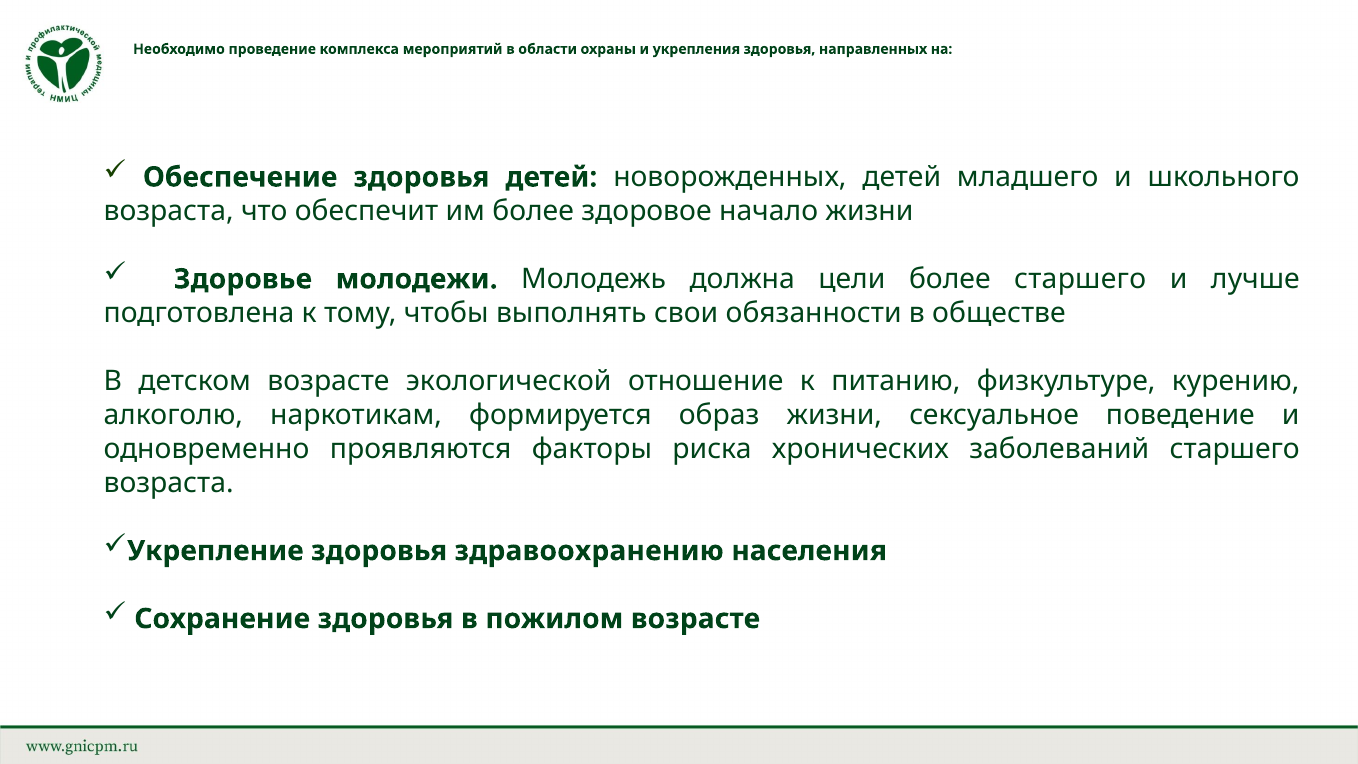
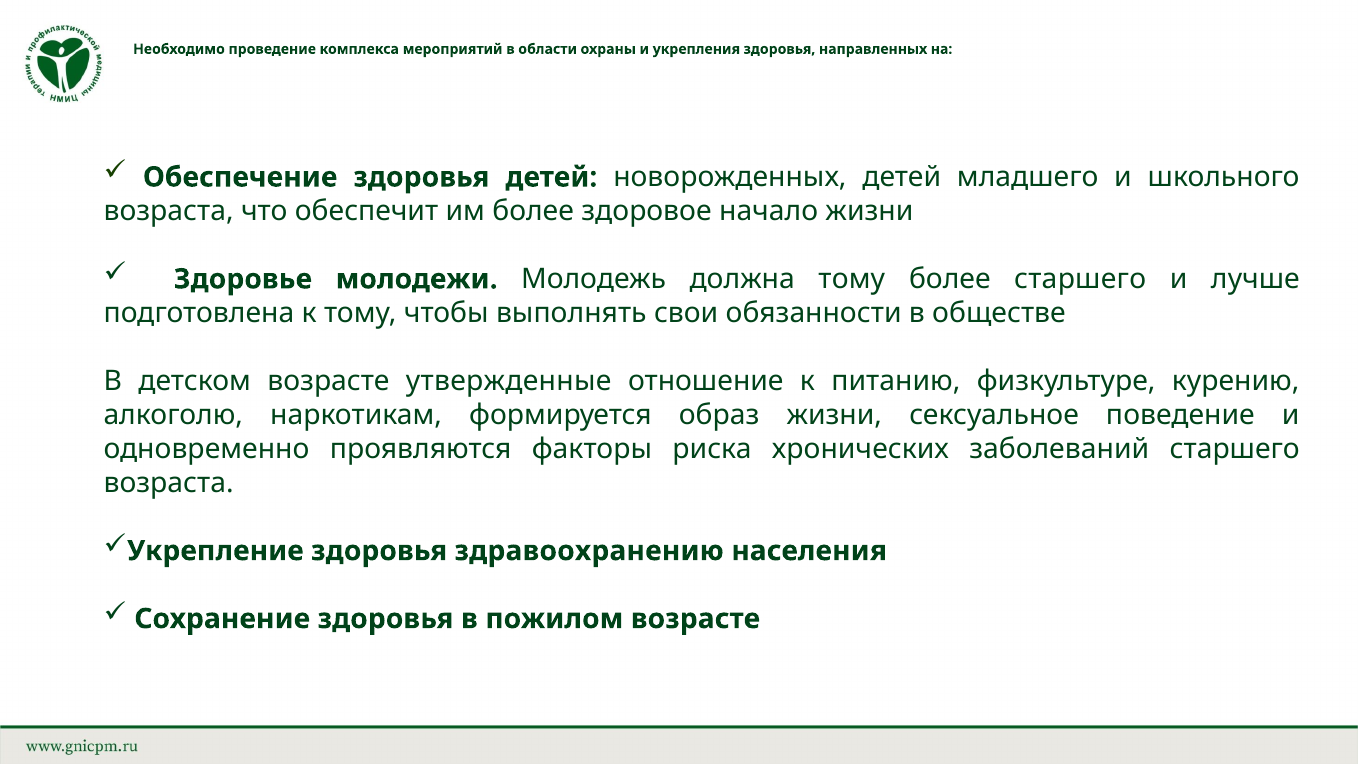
должна цели: цели -> тому (852, 279)
экологической: экологической -> утвержденные (509, 381)
